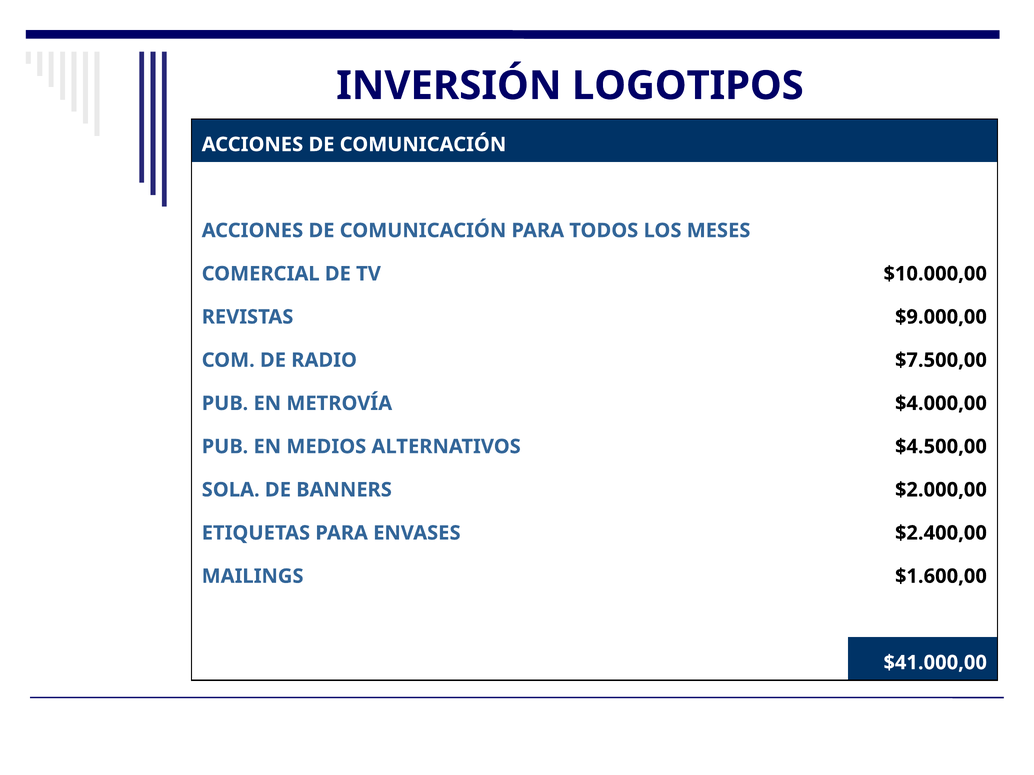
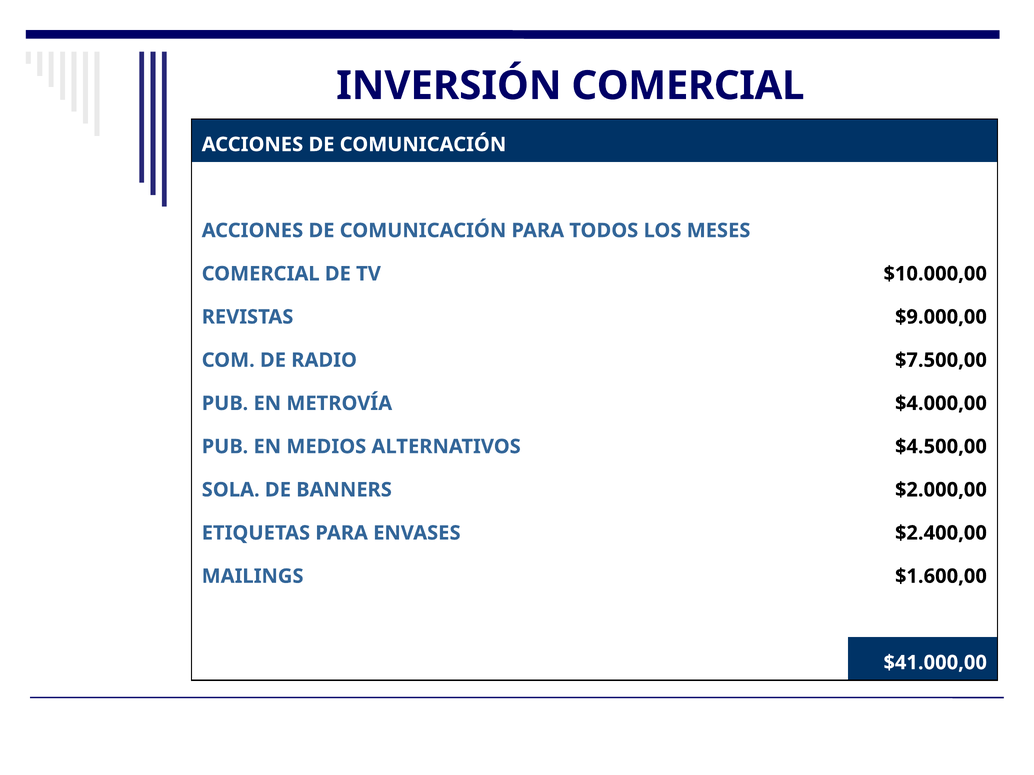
INVERSIÓN LOGOTIPOS: LOGOTIPOS -> COMERCIAL (688, 86)
